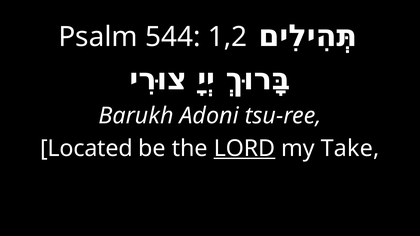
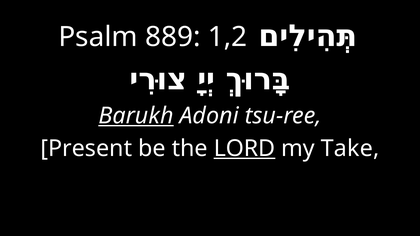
544: 544 -> 889 (173, 37)
Barukh underline: none -> present (136, 116)
Located: Located -> Present (86, 149)
